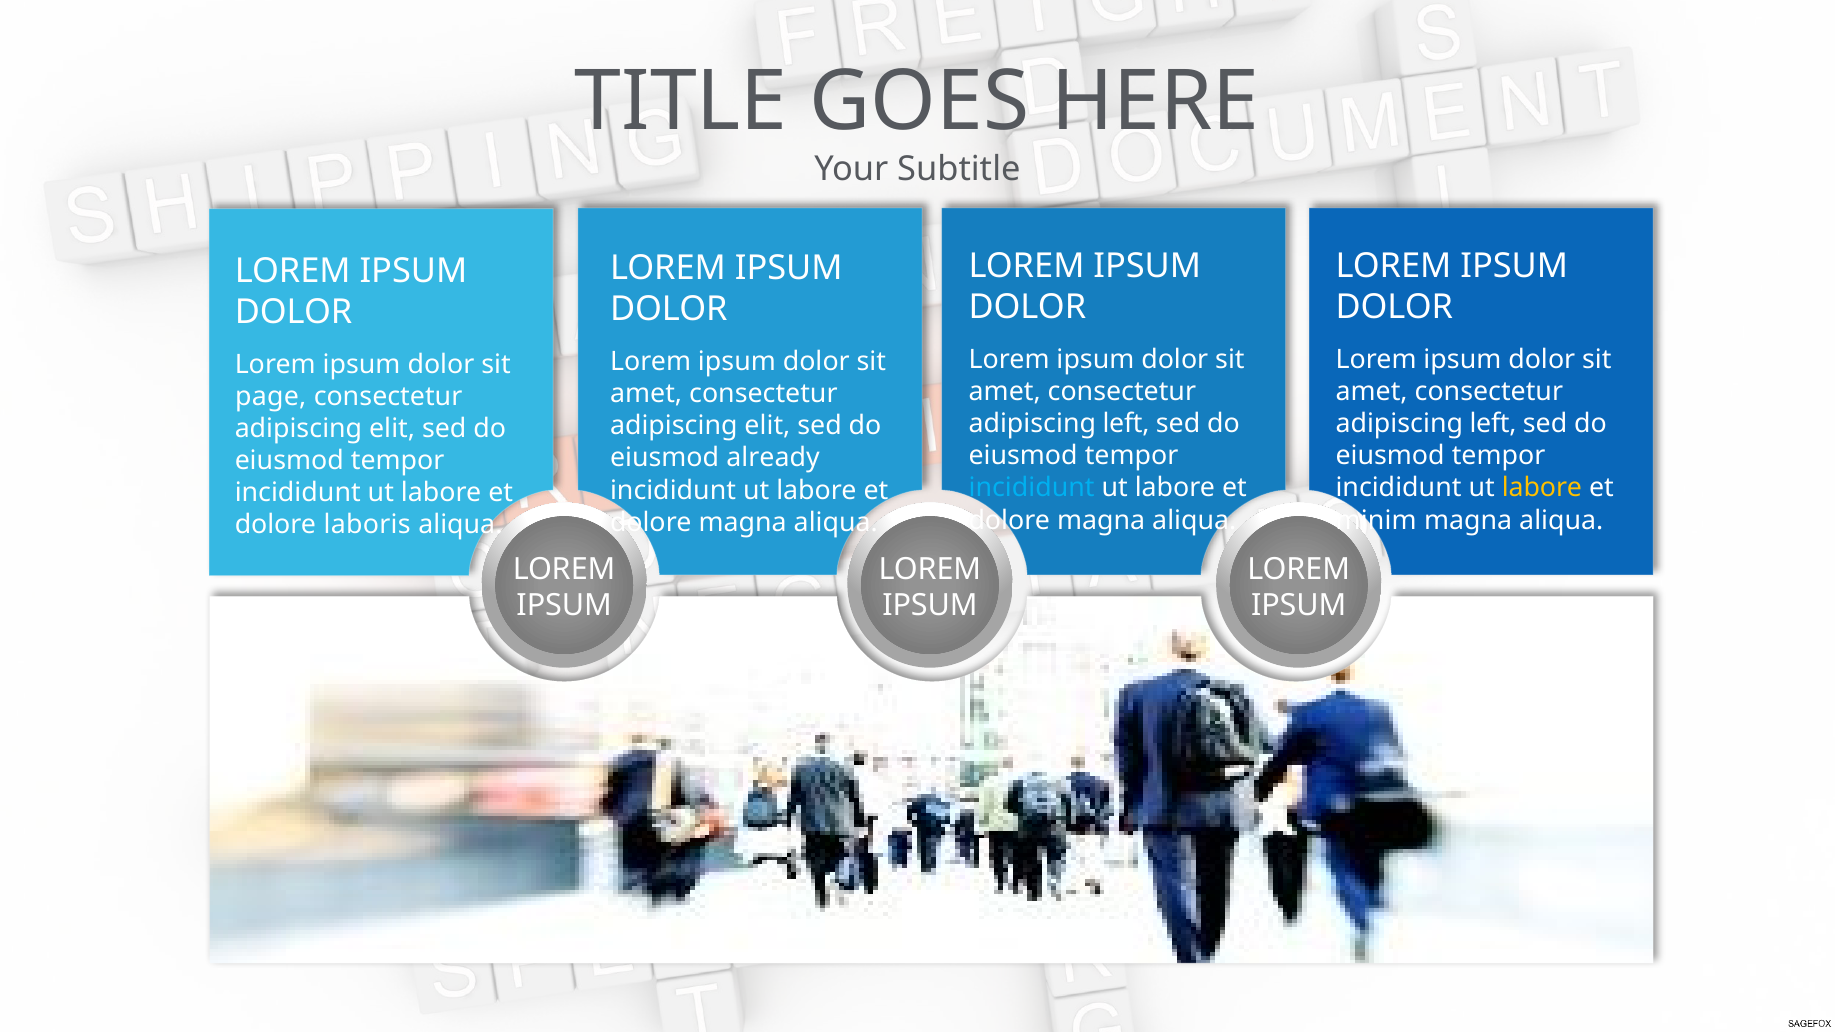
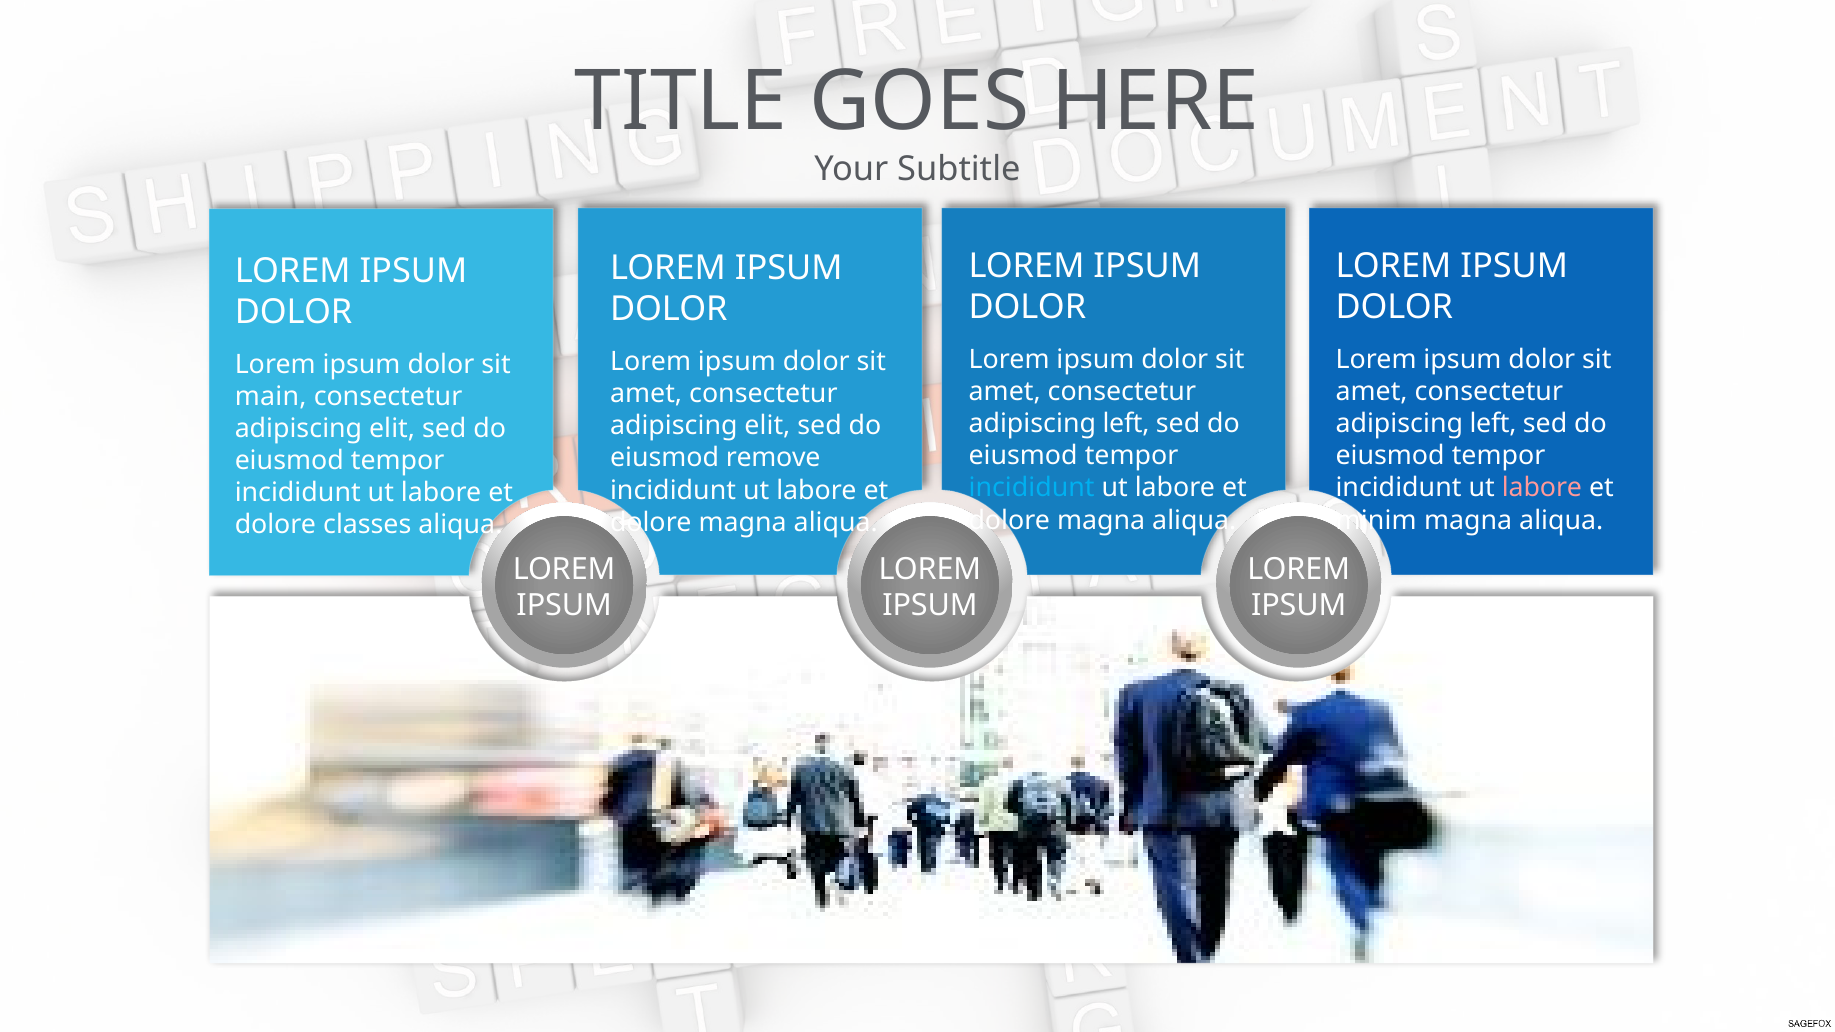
page: page -> main (271, 397)
already: already -> remove (773, 458)
labore colour: yellow -> pink (1542, 488)
laboris: laboris -> classes (367, 525)
